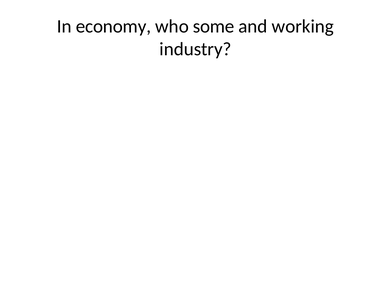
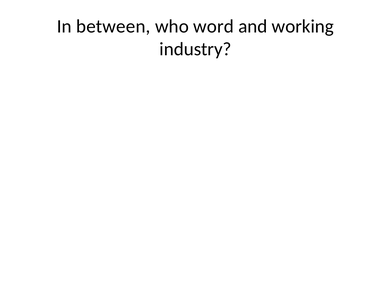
economy: economy -> between (113, 26)
some: some -> word (213, 26)
